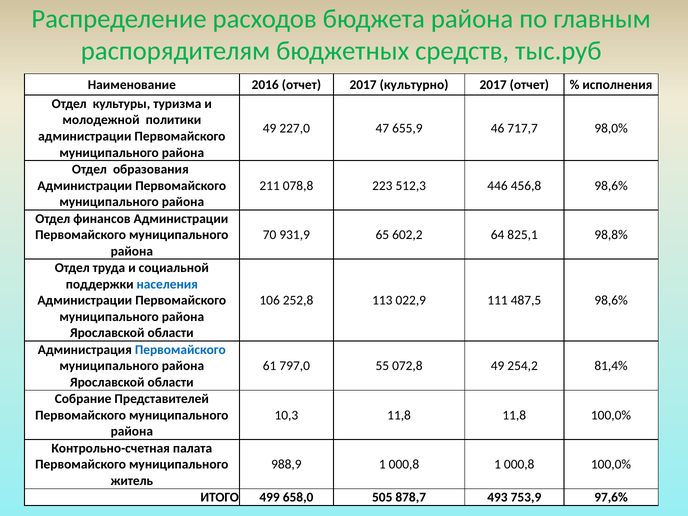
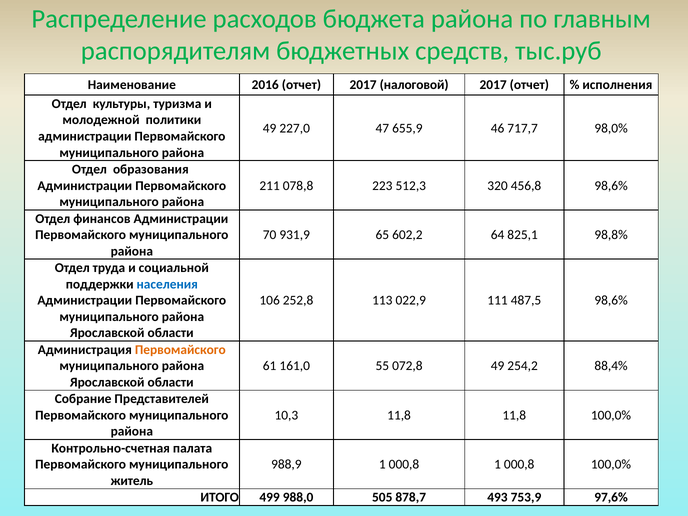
культурно: культурно -> налоговой (414, 85)
446: 446 -> 320 (498, 186)
Первомайского colour: blue -> orange (180, 350)
797,0: 797,0 -> 161,0 (295, 366)
81,4%: 81,4% -> 88,4% (611, 366)
658,0: 658,0 -> 988,0 (298, 497)
